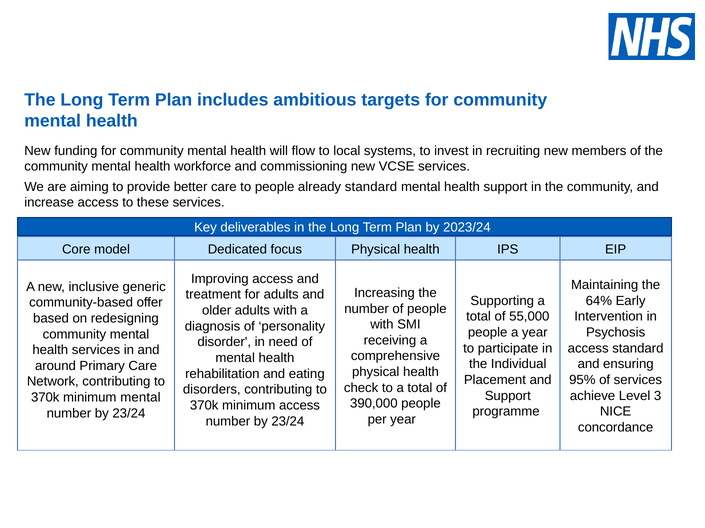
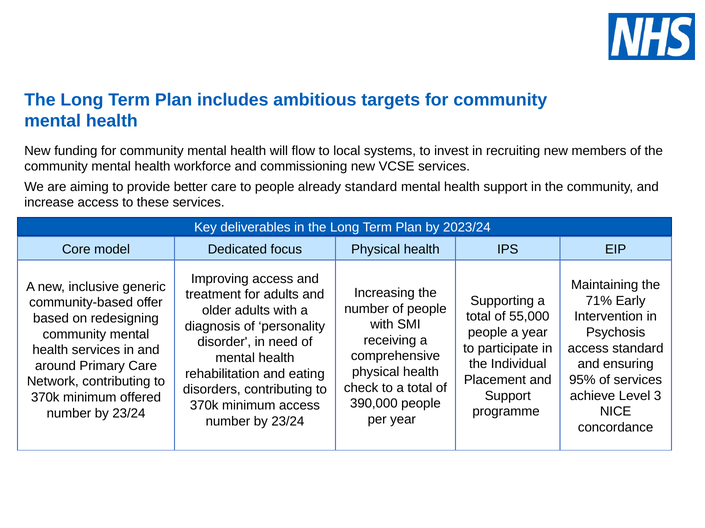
64%: 64% -> 71% (599, 301)
minimum mental: mental -> offered (141, 398)
